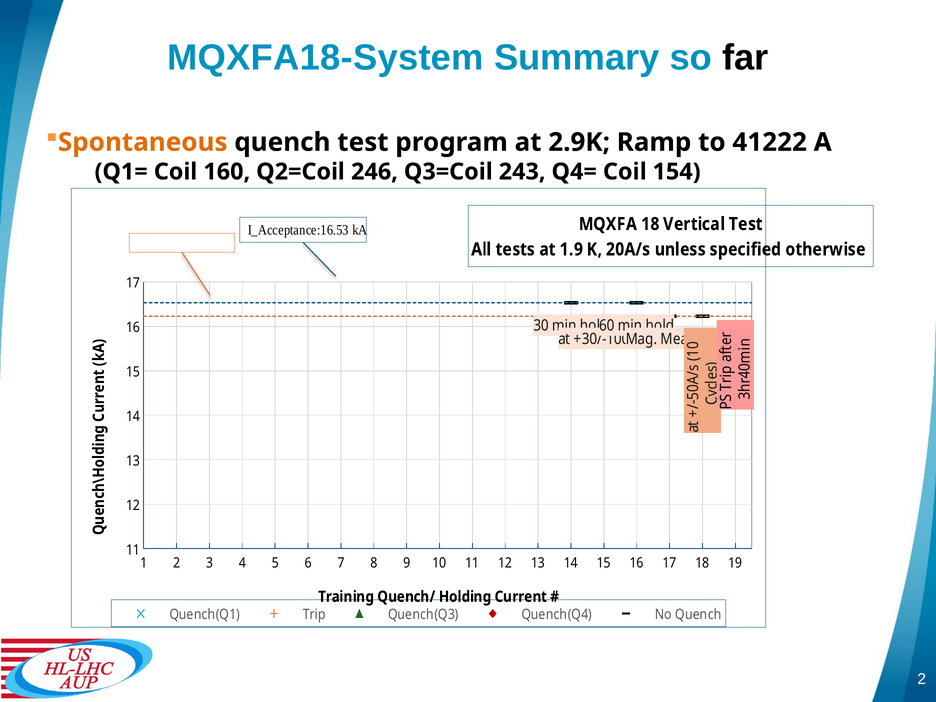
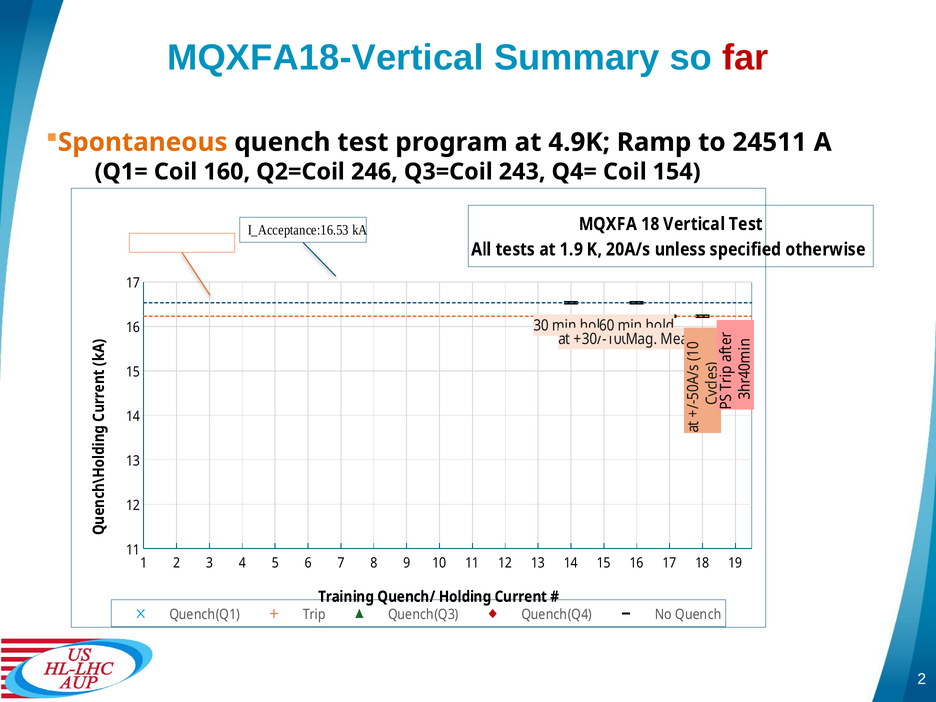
MQXFA18-System: MQXFA18-System -> MQXFA18-Vertical (325, 58)
far colour: black -> red (745, 58)
2.9K: 2.9K -> 4.9K (579, 142)
41222: 41222 -> 24511 (770, 142)
